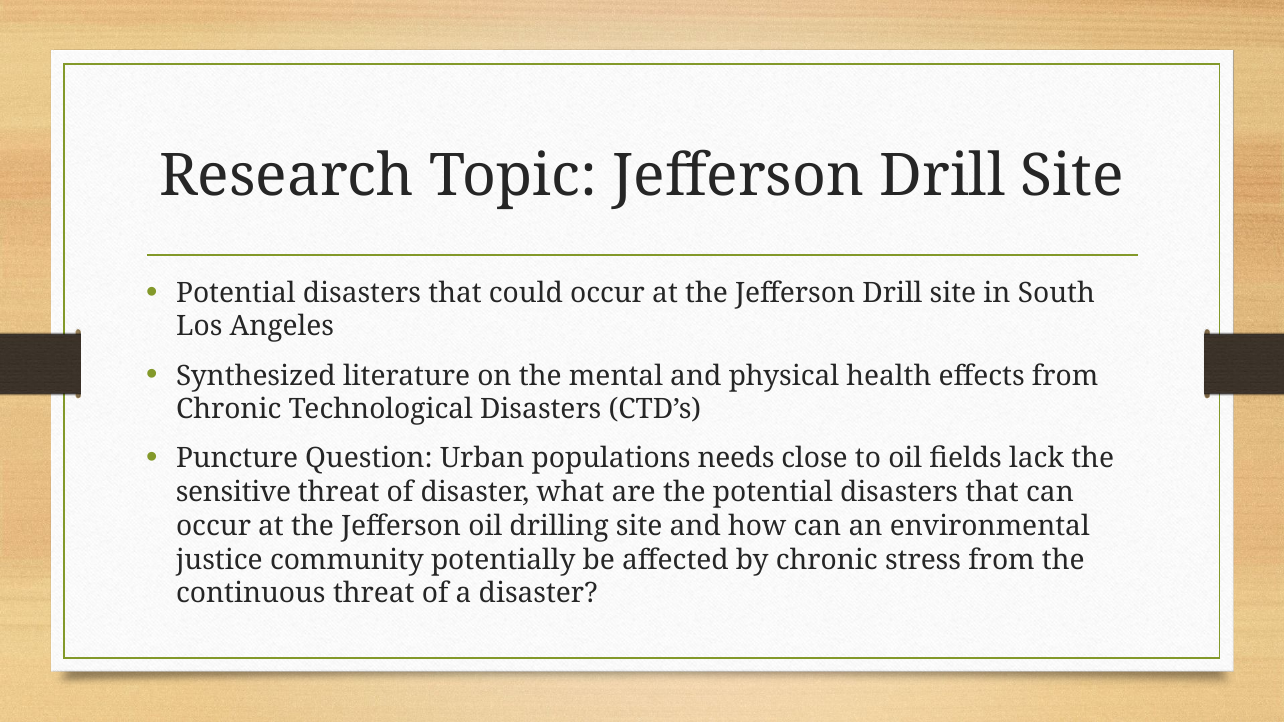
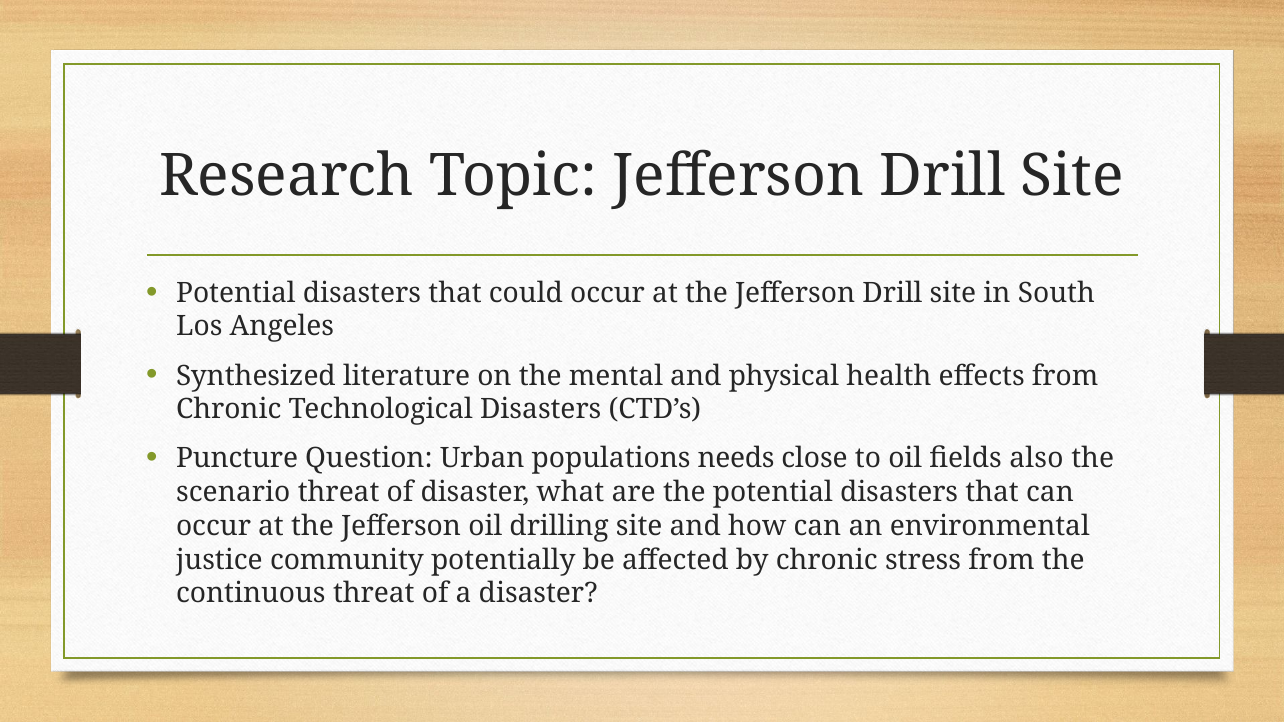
lack: lack -> also (1036, 459)
sensitive: sensitive -> scenario (233, 493)
